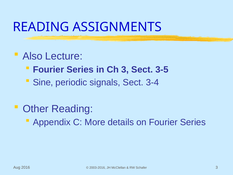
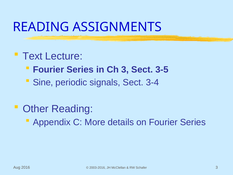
Also: Also -> Text (33, 56)
